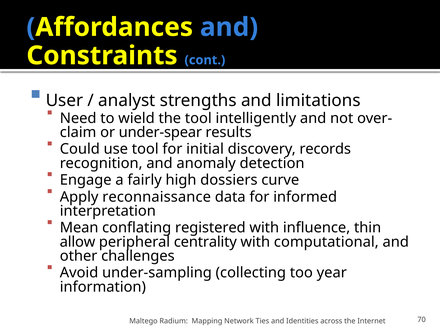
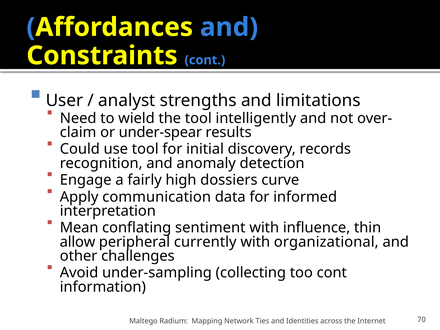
reconnaissance: reconnaissance -> communication (157, 197)
registered: registered -> sentiment (210, 228)
centrality: centrality -> currently (205, 242)
computational: computational -> organizational (326, 242)
too year: year -> cont (332, 273)
